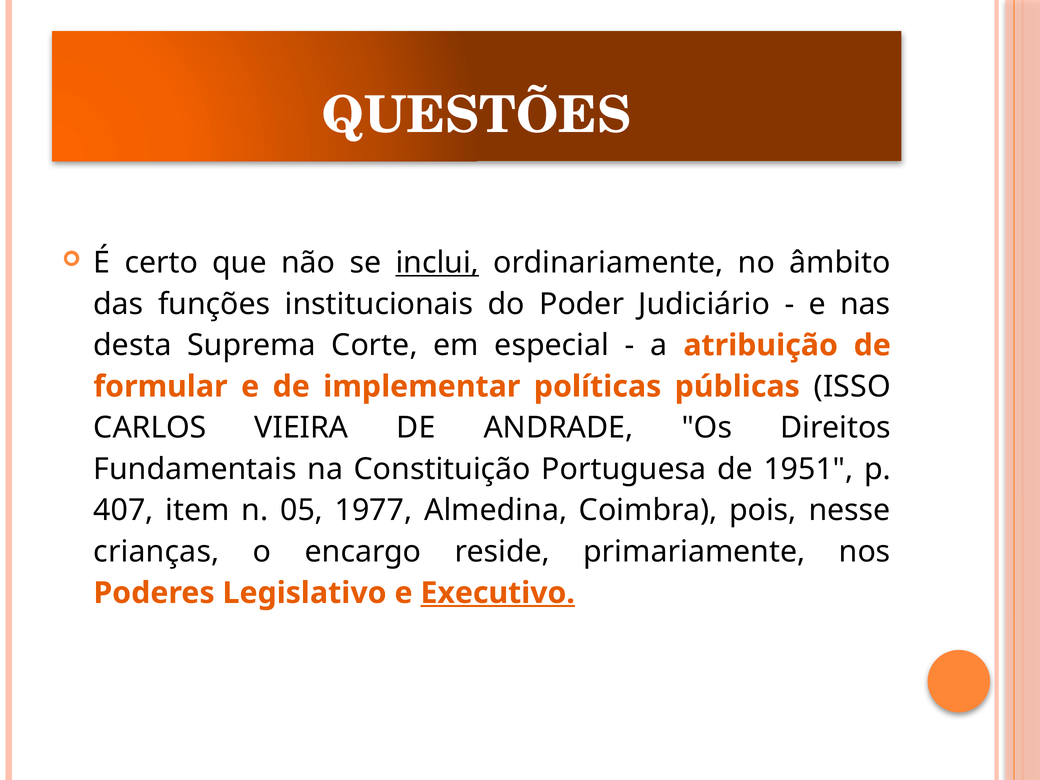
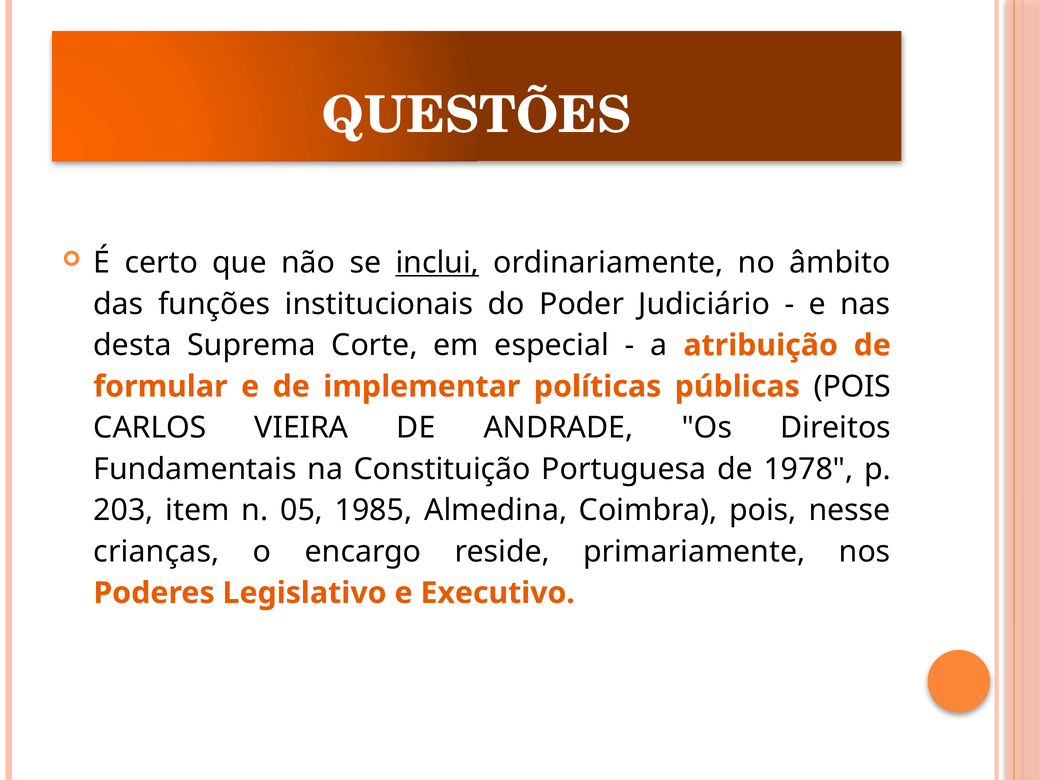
públicas ISSO: ISSO -> POIS (852, 387)
1951: 1951 -> 1978 (808, 469)
407: 407 -> 203 (124, 510)
1977: 1977 -> 1985 (374, 510)
Executivo underline: present -> none (498, 593)
